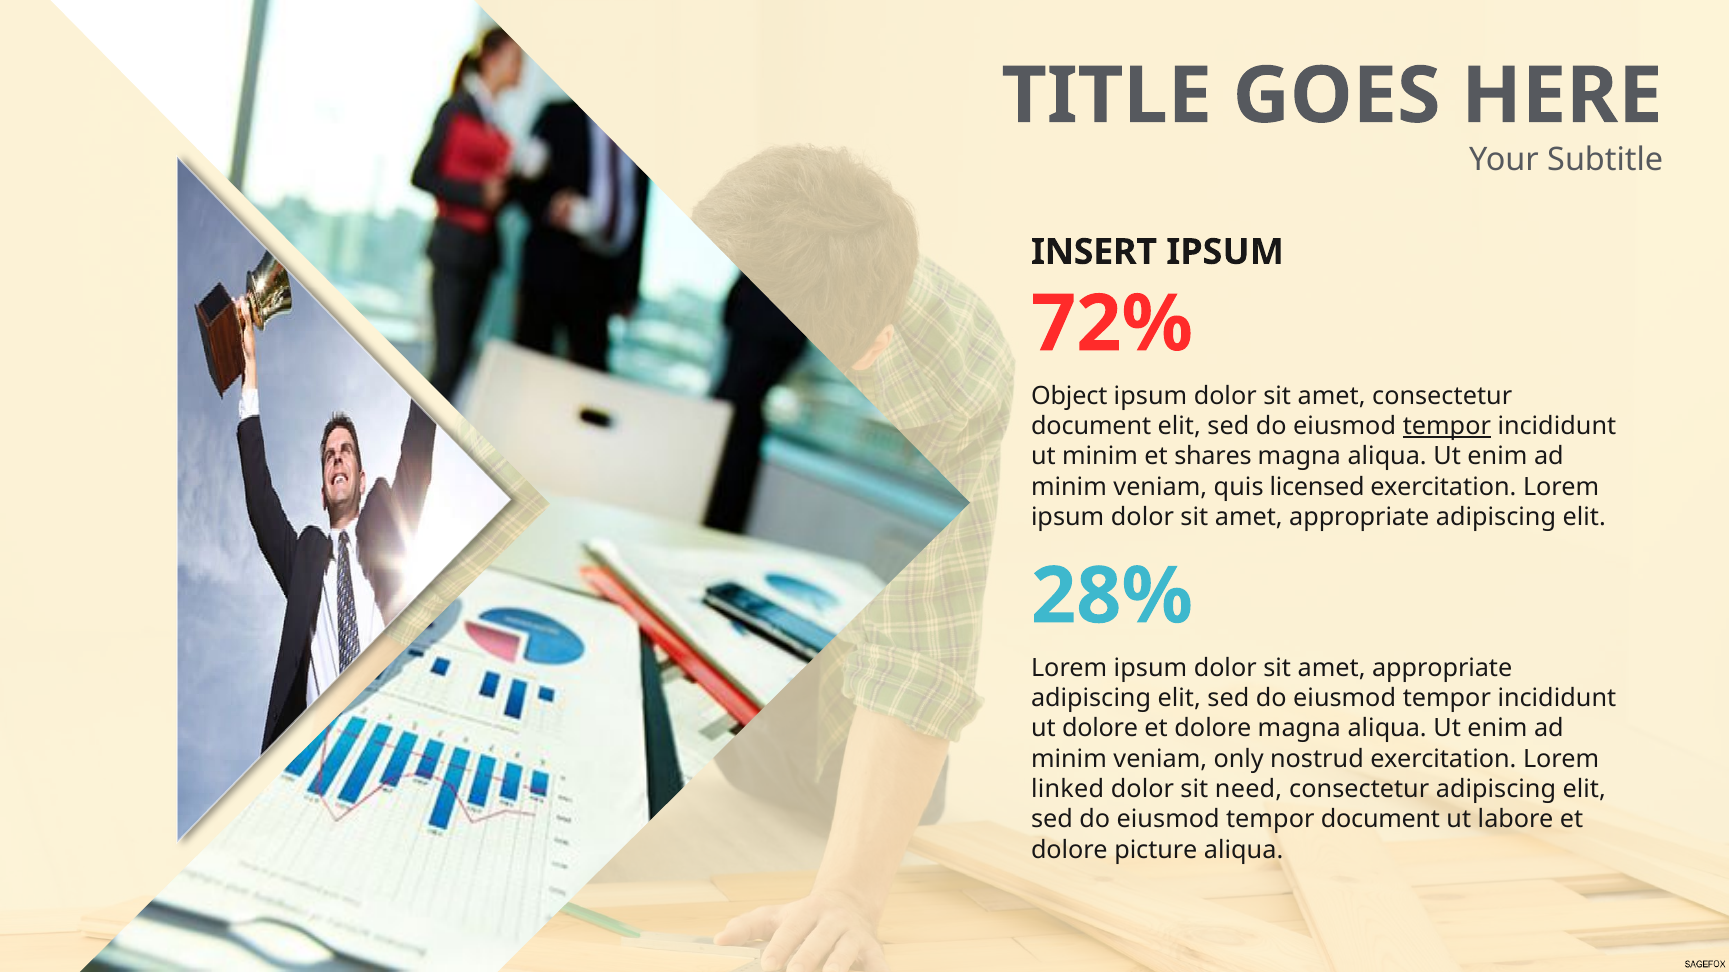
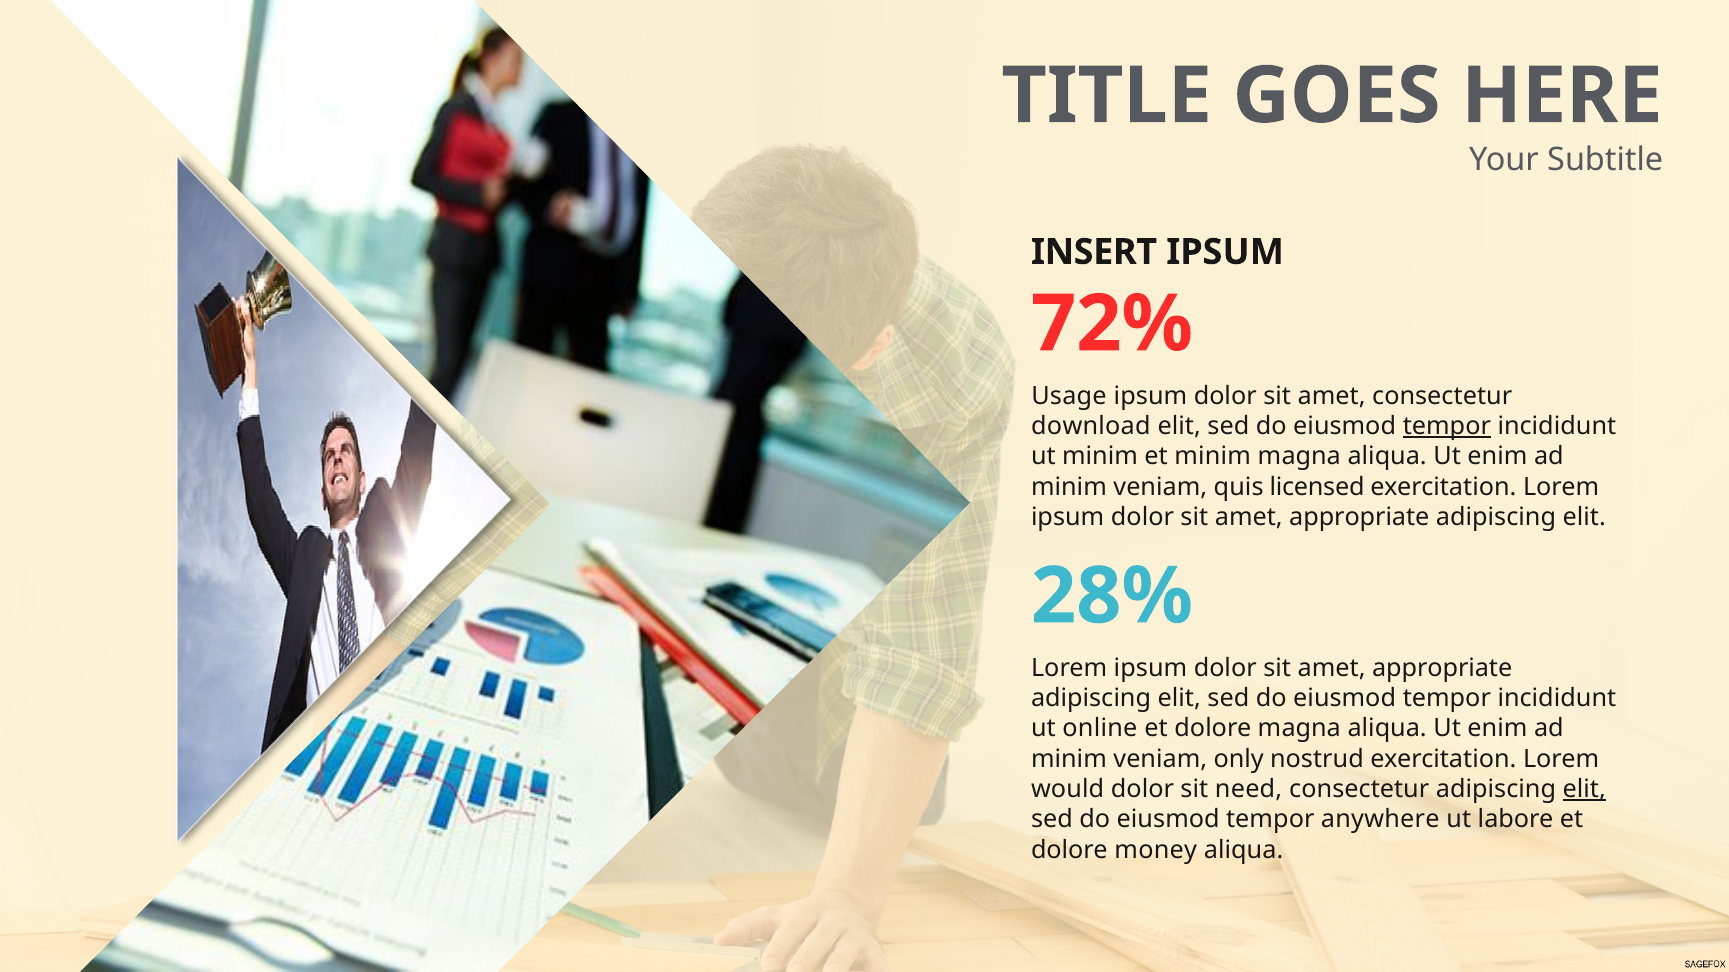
Object: Object -> Usage (1069, 396)
document: document -> download (1091, 426)
et shares: shares -> minim (1213, 457)
ut dolore: dolore -> online (1100, 729)
linked: linked -> would (1068, 790)
elit underline: none -> present (1584, 790)
tempor document: document -> anywhere (1380, 820)
picture: picture -> money (1156, 850)
